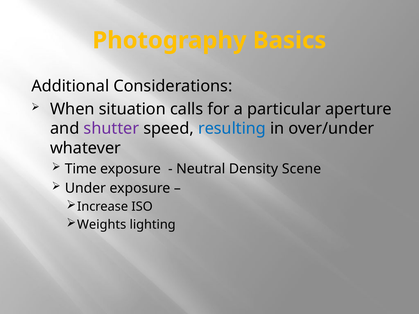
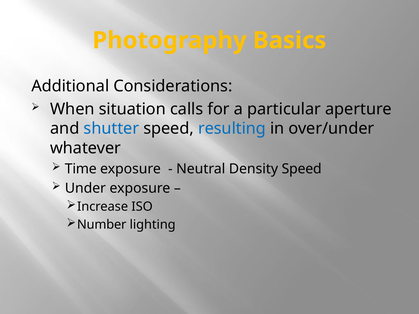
shutter colour: purple -> blue (111, 129)
Density Scene: Scene -> Speed (302, 169)
Weights: Weights -> Number (102, 225)
